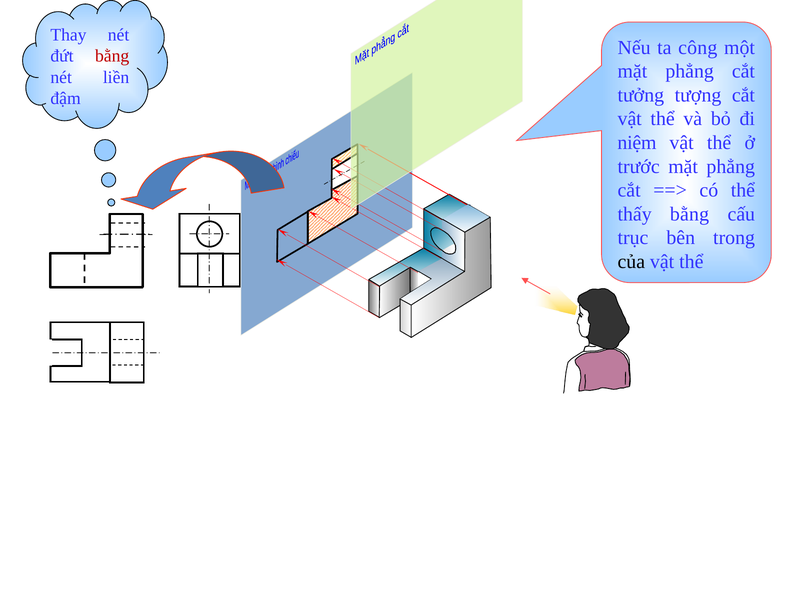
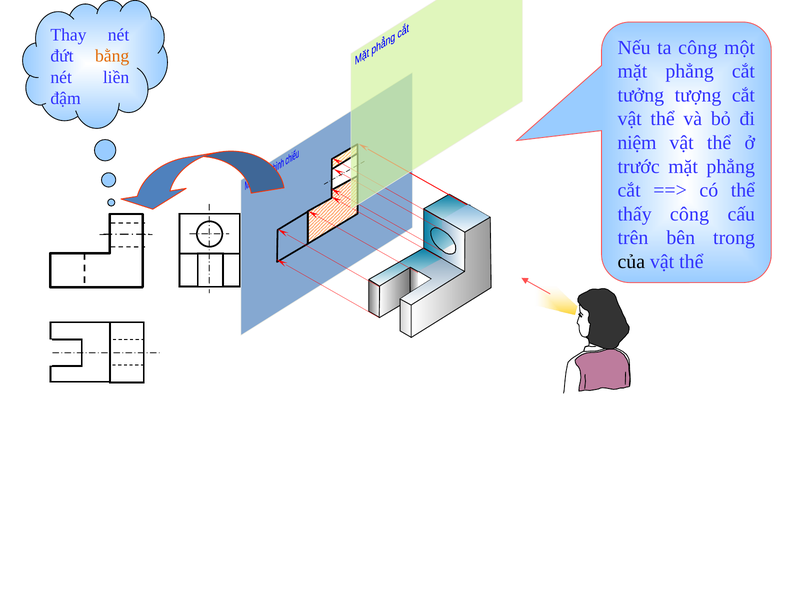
bằng colour: red -> orange (112, 56)
thấy bằng: bằng -> công (689, 214)
trục: trục -> trên (633, 238)
